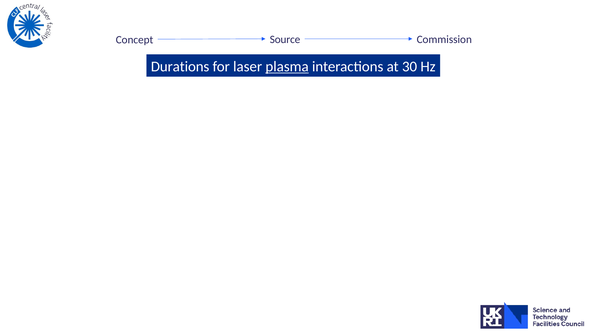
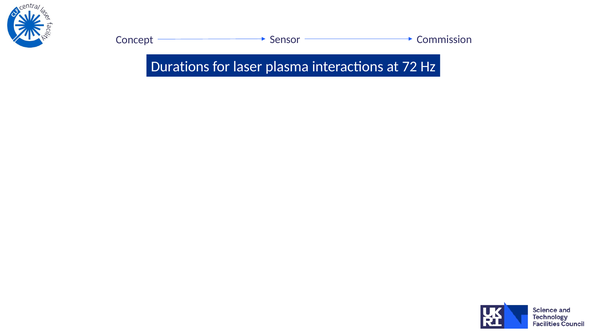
Source: Source -> Sensor (285, 40)
plasma underline: present -> none (287, 66)
30: 30 -> 72 (410, 66)
